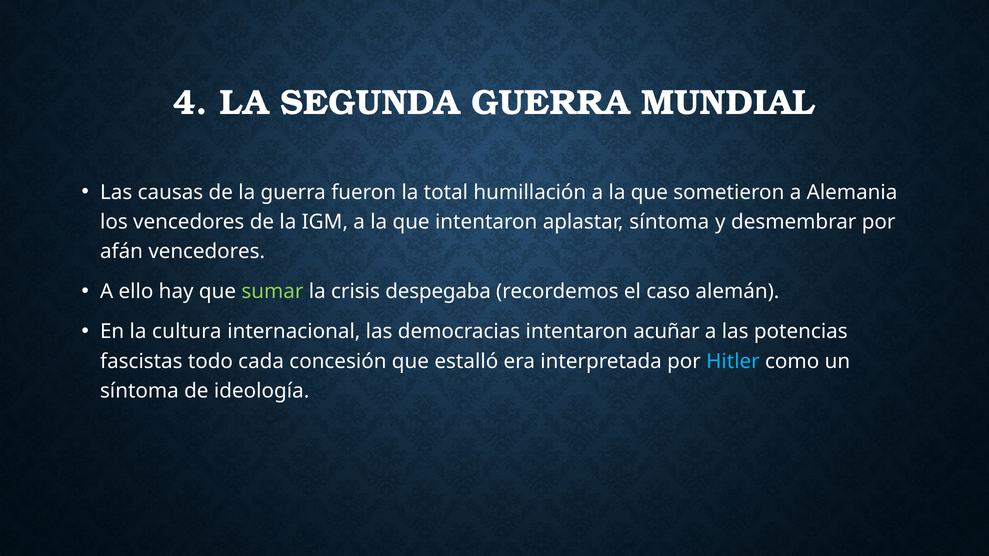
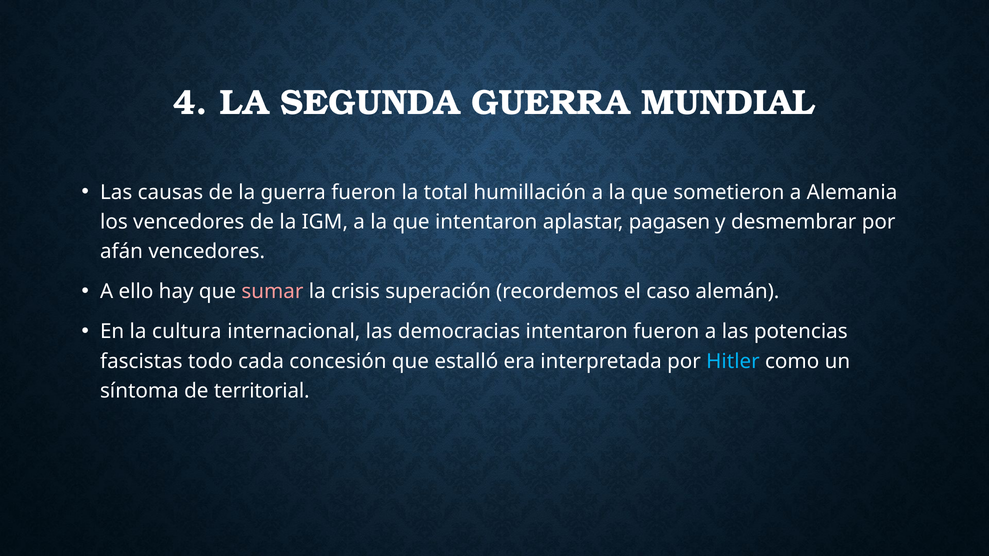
aplastar síntoma: síntoma -> pagasen (669, 222)
sumar colour: light green -> pink (272, 292)
despegaba: despegaba -> superación (438, 292)
intentaron acuñar: acuñar -> fueron (666, 332)
ideología: ideología -> territorial (262, 391)
